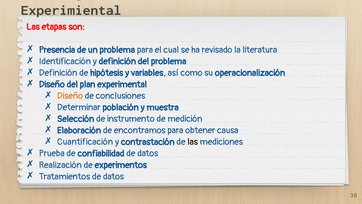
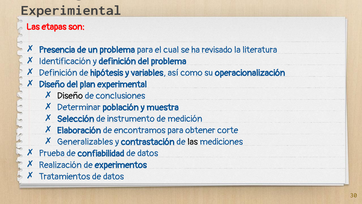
Diseño colour: orange -> black (70, 96)
causa: causa -> corte (228, 130)
Cuantificación: Cuantificación -> Generalizables (85, 142)
